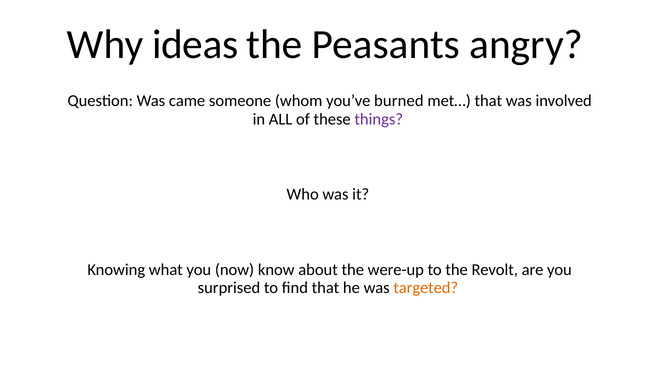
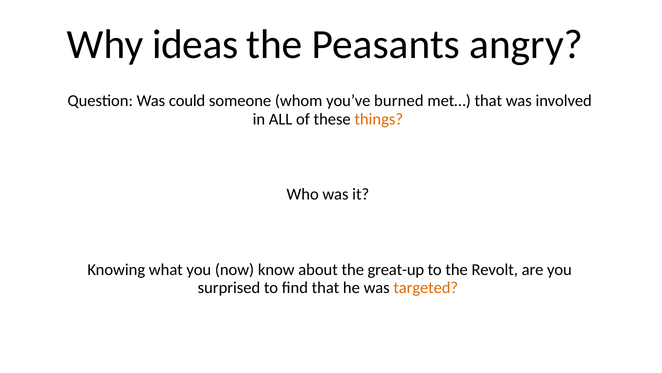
came: came -> could (187, 101)
things colour: purple -> orange (379, 119)
were-up: were-up -> great-up (396, 269)
